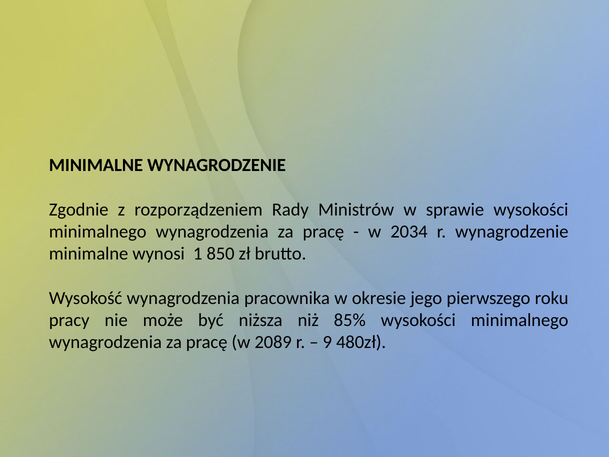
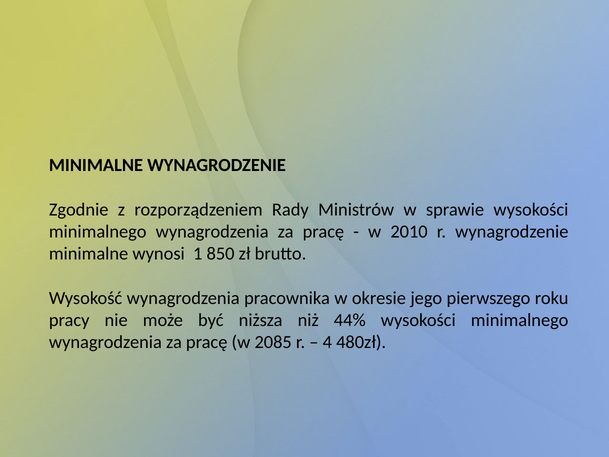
2034: 2034 -> 2010 (409, 232)
85%: 85% -> 44% (350, 320)
2089: 2089 -> 2085 (273, 342)
9: 9 -> 4 (327, 342)
